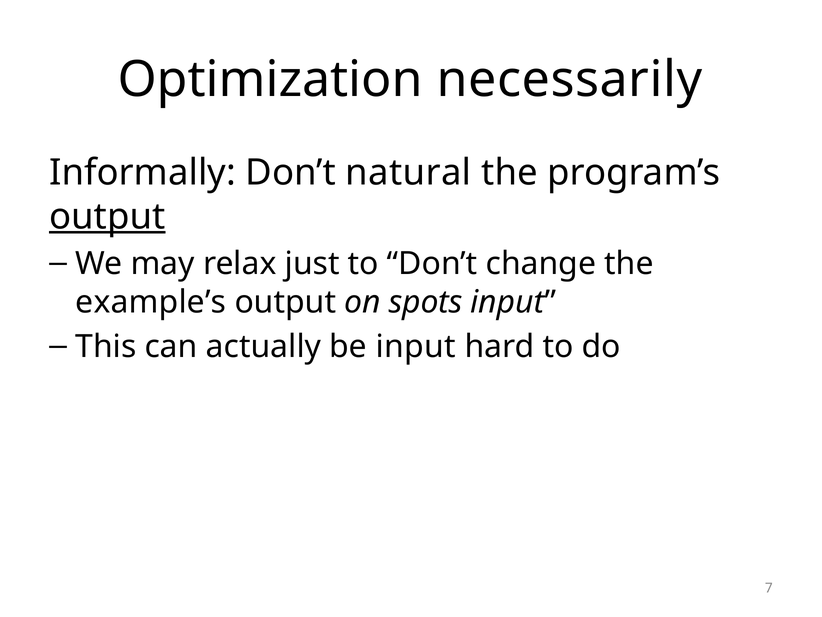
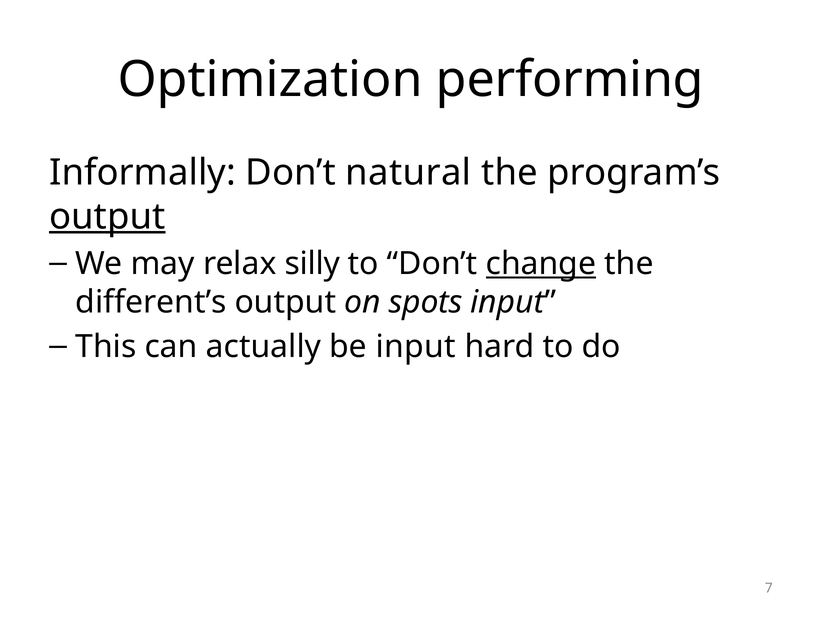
necessarily: necessarily -> performing (570, 80)
just: just -> silly (312, 263)
change underline: none -> present (541, 263)
example’s: example’s -> different’s (151, 302)
